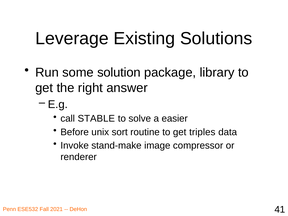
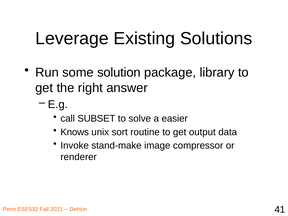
STABLE: STABLE -> SUBSET (96, 119)
Before: Before -> Knows (75, 132)
triples: triples -> output (202, 132)
